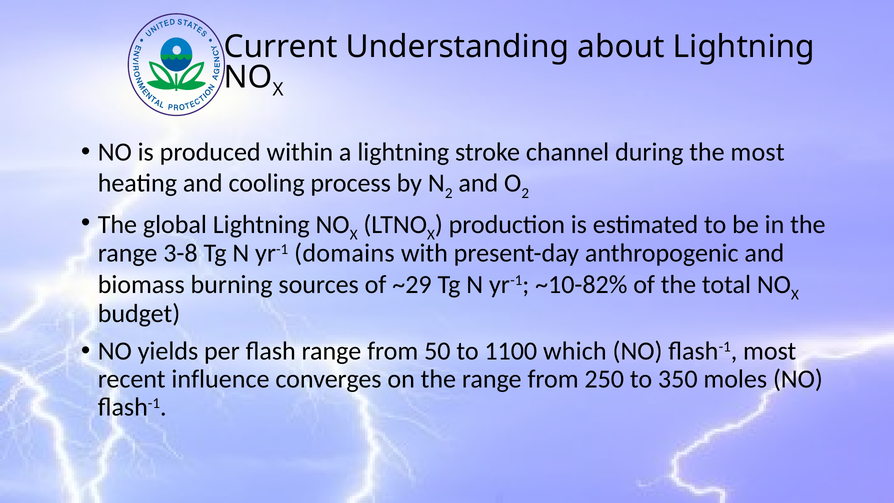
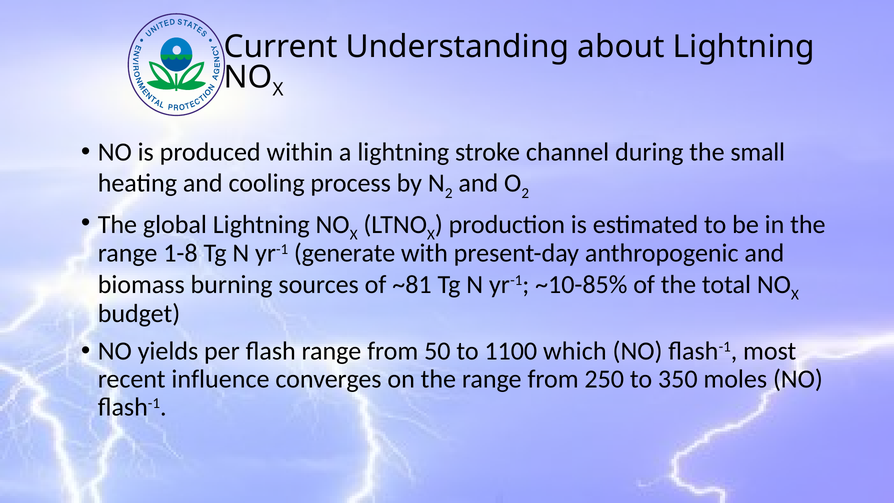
the most: most -> small (758, 152)
3-8: 3-8 -> 1-8 (180, 253)
domains: domains -> generate (345, 253)
~29: ~29 -> ~81 (412, 284)
~10-82%: ~10-82% -> ~10-85% (581, 284)
